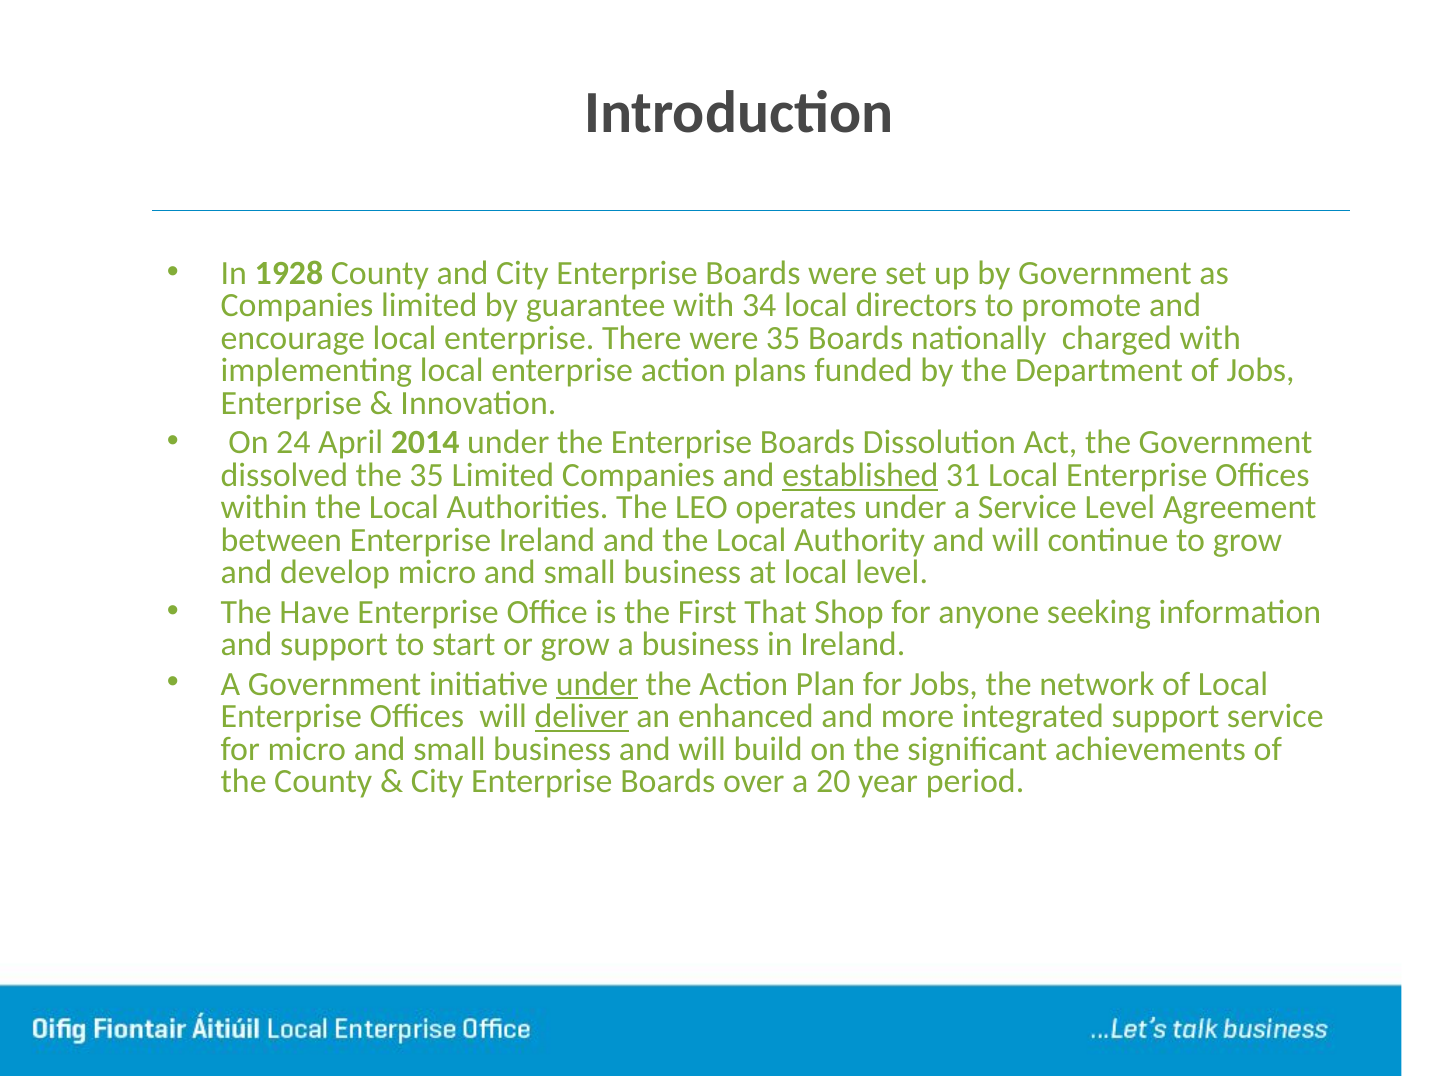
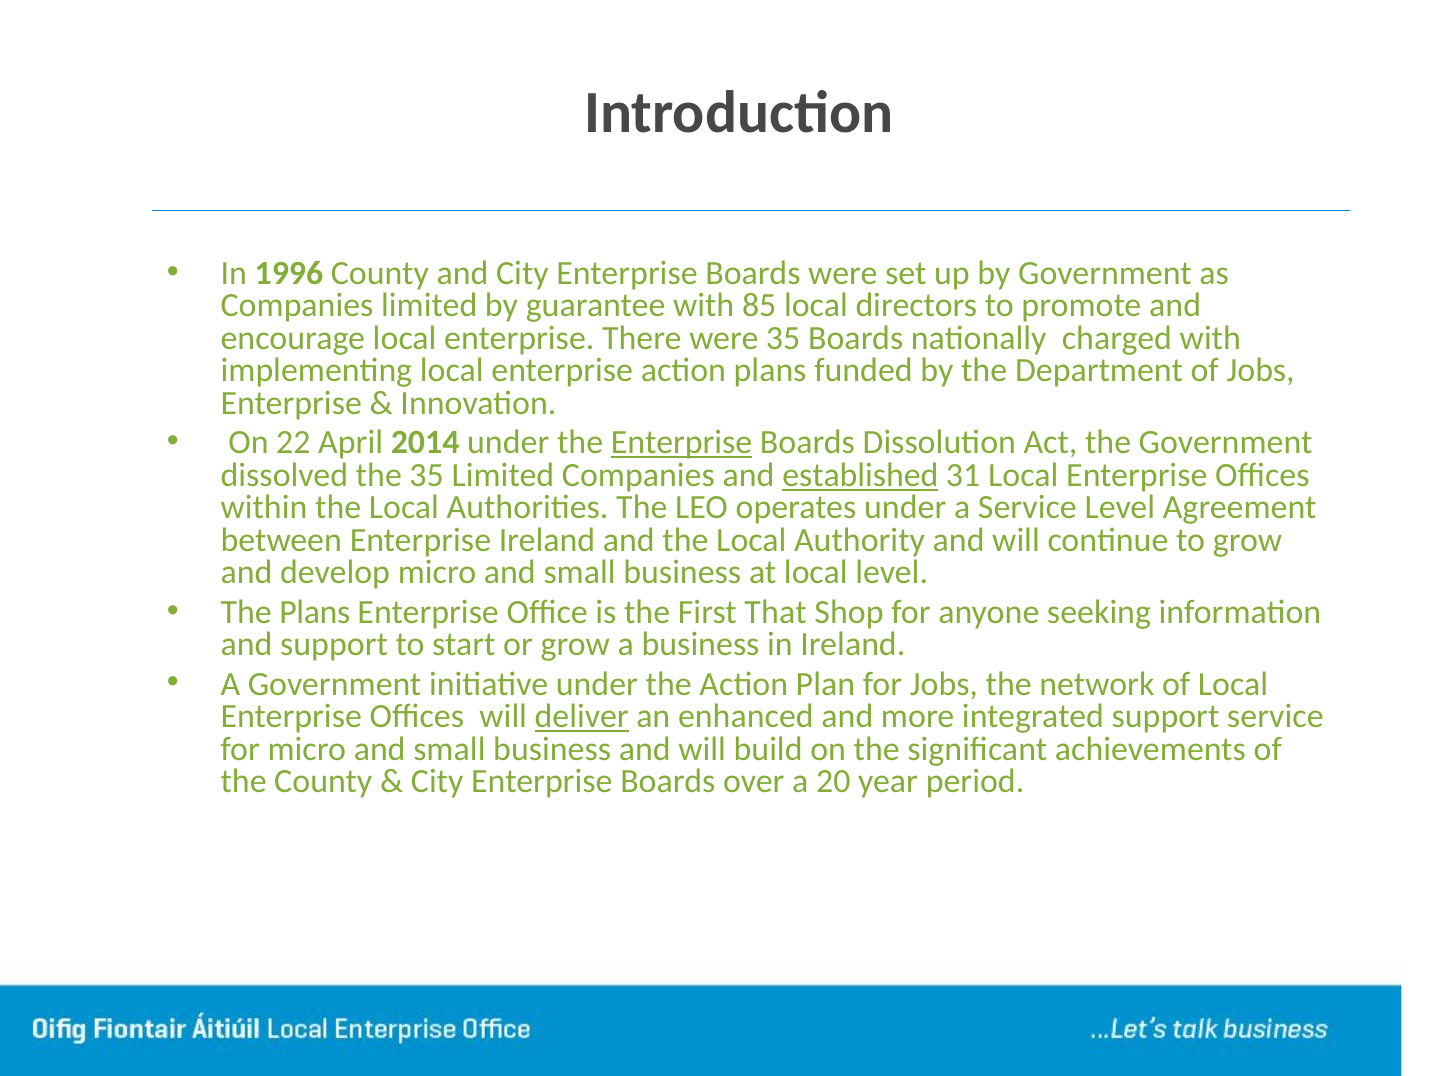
1928: 1928 -> 1996 (289, 273)
34: 34 -> 85 (759, 306)
24: 24 -> 22 (293, 443)
Enterprise underline: none -> present (682, 443)
The Have: Have -> Plans (315, 612)
under underline: present -> none (597, 684)
